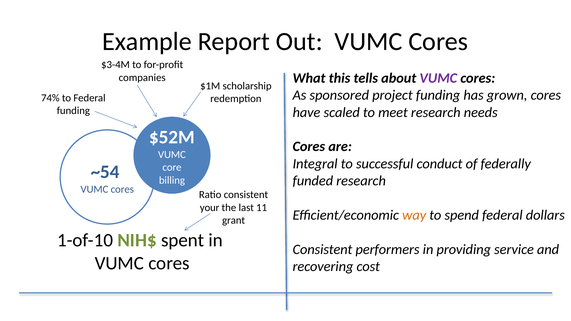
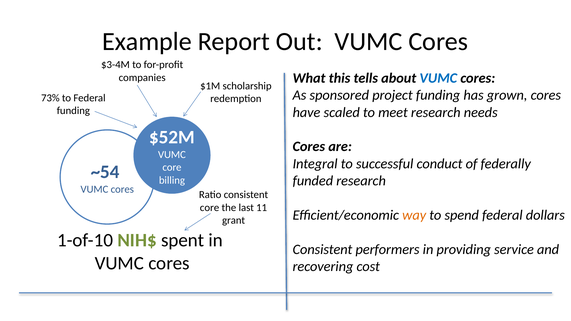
VUMC colour: purple -> blue (438, 78)
74%: 74% -> 73% (50, 98)
your: your -> core (210, 208)
